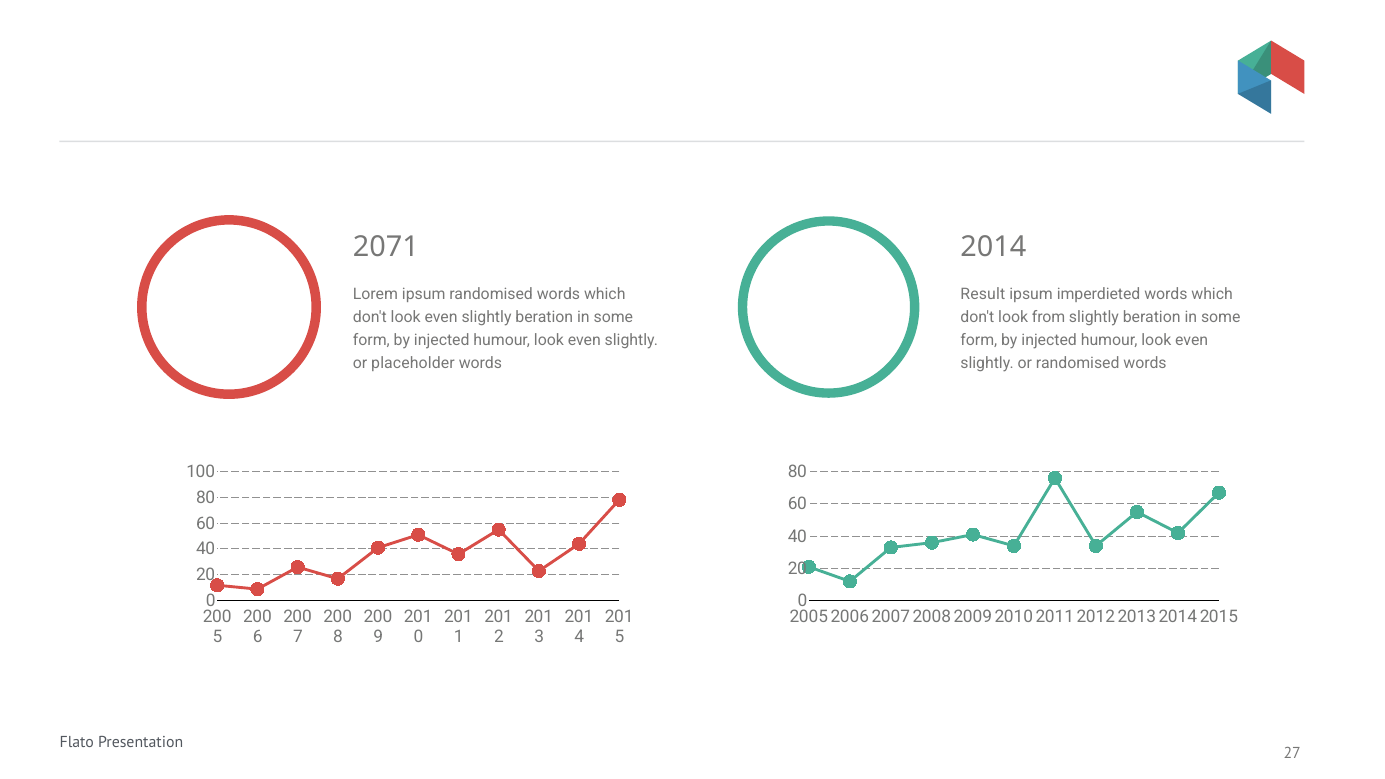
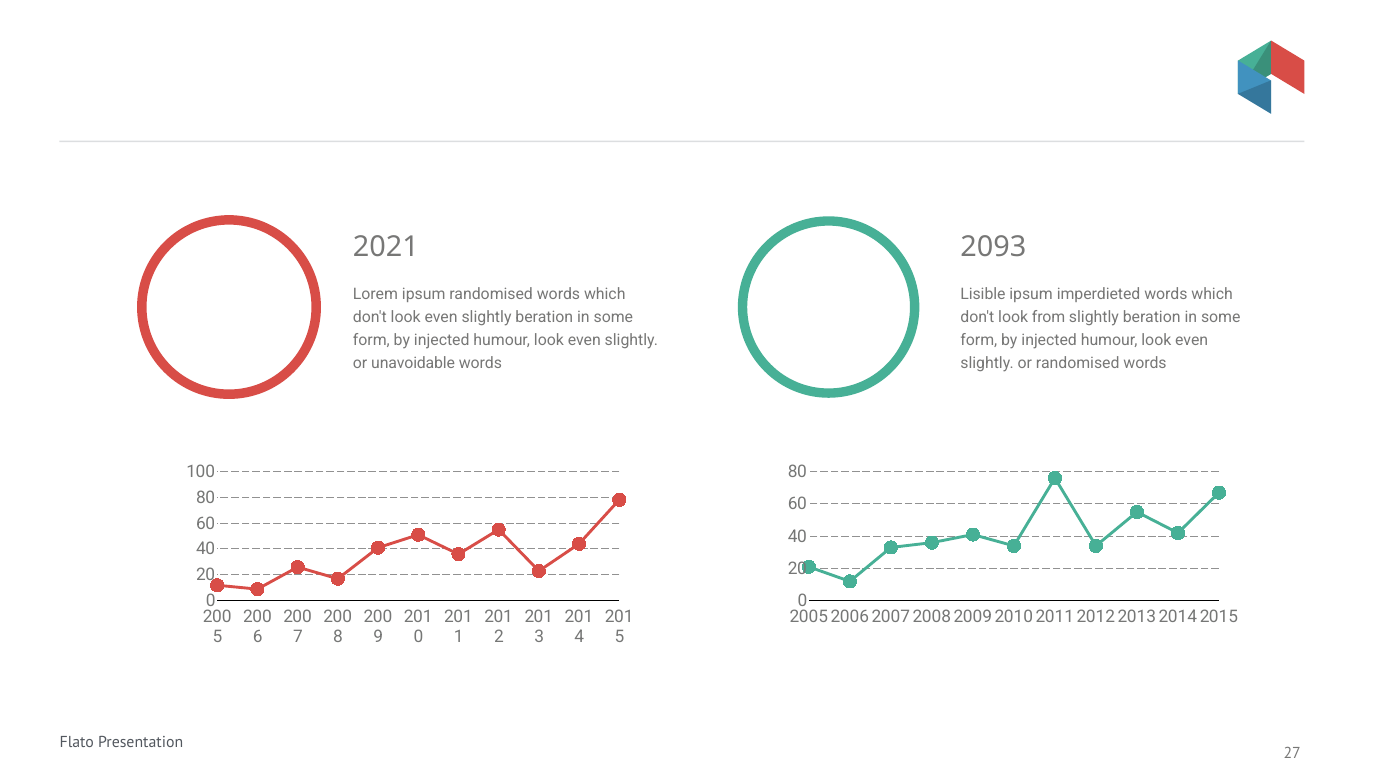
2071: 2071 -> 2021 (386, 247)
2014: 2014 -> 2093 (993, 247)
Result: Result -> Lisible (983, 295)
placeholder: placeholder -> unavoidable (413, 363)
